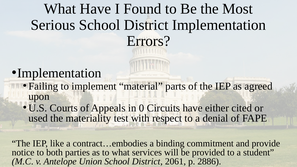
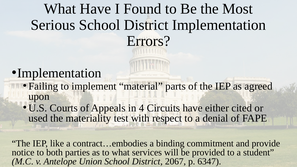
0: 0 -> 4 (142, 108)
2061: 2061 -> 2067 (175, 161)
2886: 2886 -> 6347 (209, 161)
